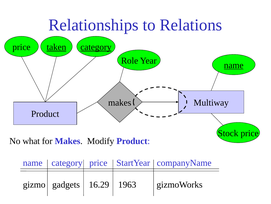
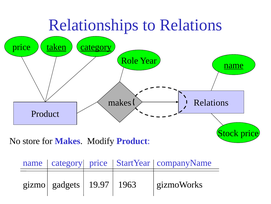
makes Multiway: Multiway -> Relations (211, 102)
what: what -> store (31, 141)
16.29: 16.29 -> 19.97 (99, 184)
